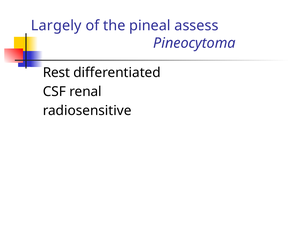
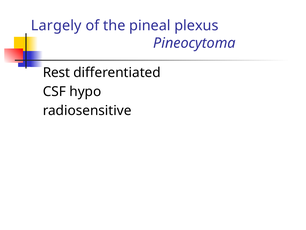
assess: assess -> plexus (196, 26)
renal: renal -> hypo (85, 91)
